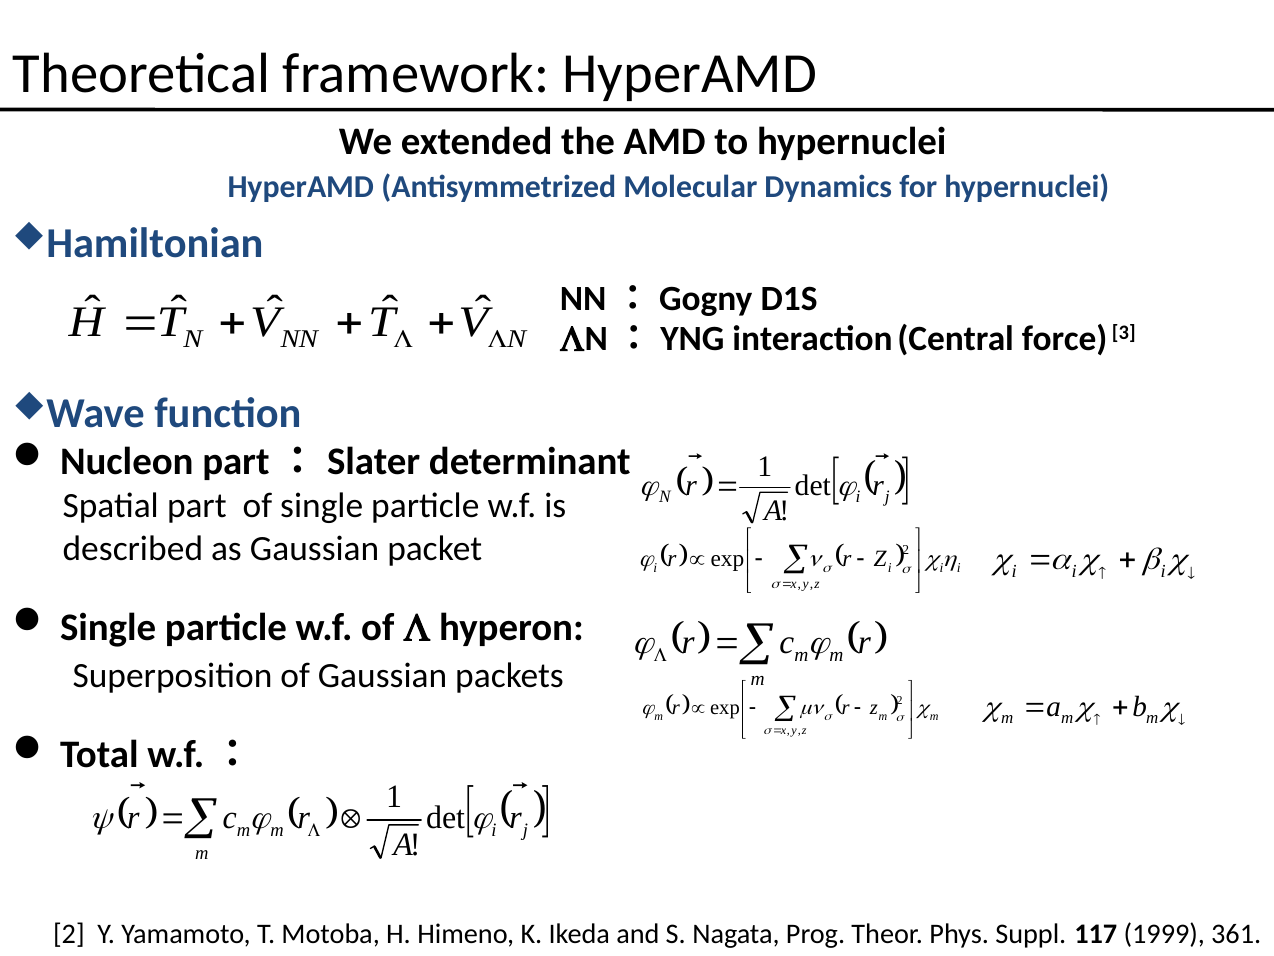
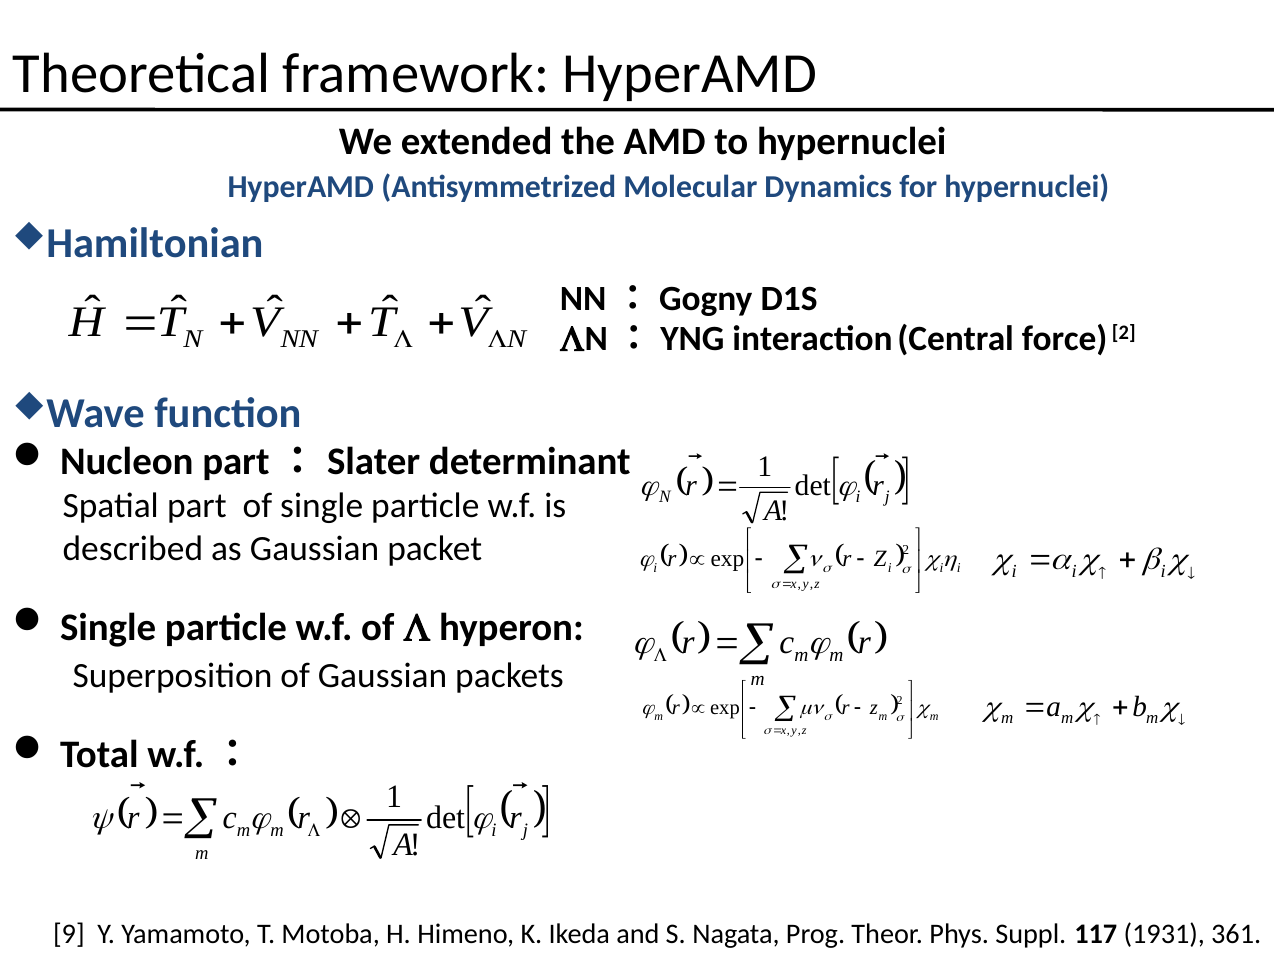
force 3: 3 -> 2 (1124, 333)
2: 2 -> 9 (69, 934)
1999: 1999 -> 1931 (1164, 934)
